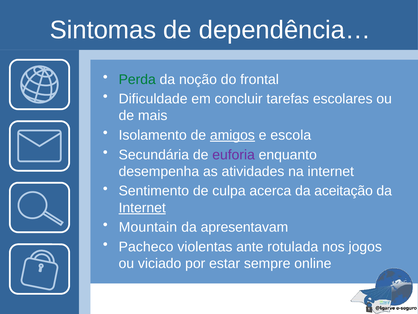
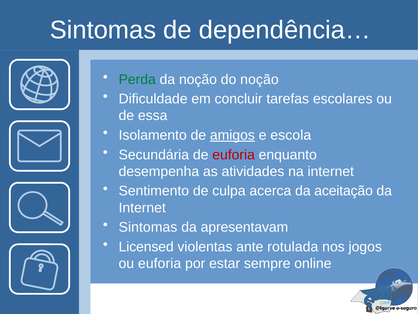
do frontal: frontal -> noção (259, 79)
mais: mais -> essa (153, 116)
euforia colour: purple -> red (234, 155)
Internet underline: present -> none (142, 207)
Mountain: Mountain -> Sintomas (148, 227)
Pacheco: Pacheco -> Licensed (146, 246)
ou viciado: viciado -> euforia (160, 263)
